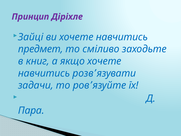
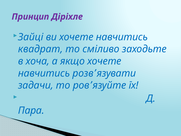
предмет: предмет -> квадрат (40, 49)
книг: книг -> хоча (38, 61)
